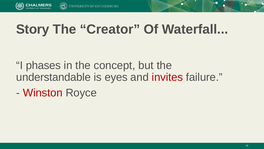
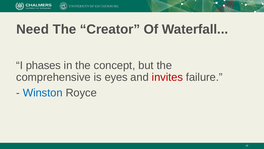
Story: Story -> Need (33, 29)
understandable: understandable -> comprehensive (53, 77)
Winston colour: red -> blue (43, 93)
